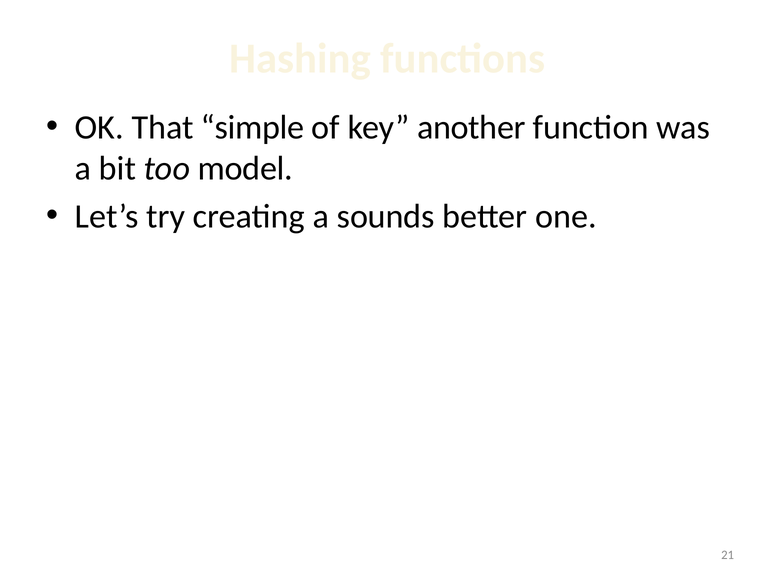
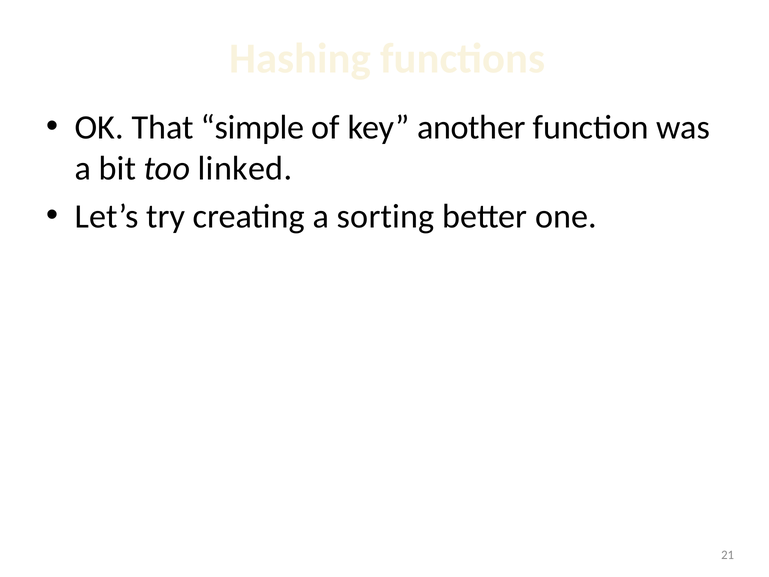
model: model -> linked (245, 168)
sounds: sounds -> sorting (386, 216)
